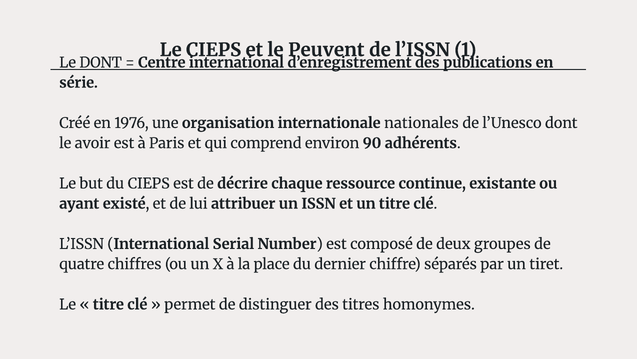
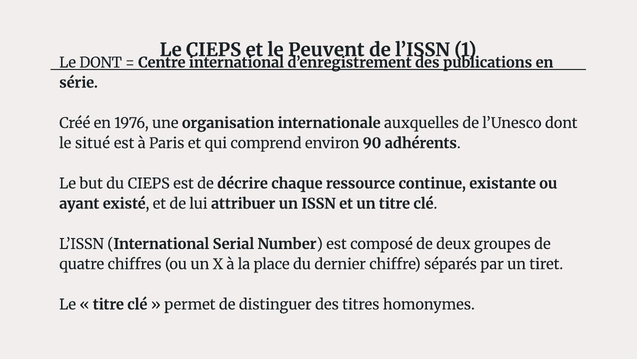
nationales: nationales -> auxquelles (422, 123)
avoir: avoir -> situé (92, 143)
